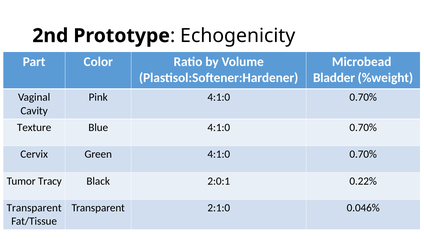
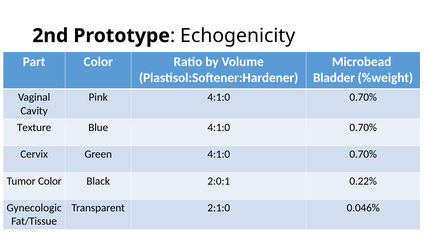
Tumor Tracy: Tracy -> Color (50, 181)
Transparent: Transparent -> Gynecologic (34, 207)
